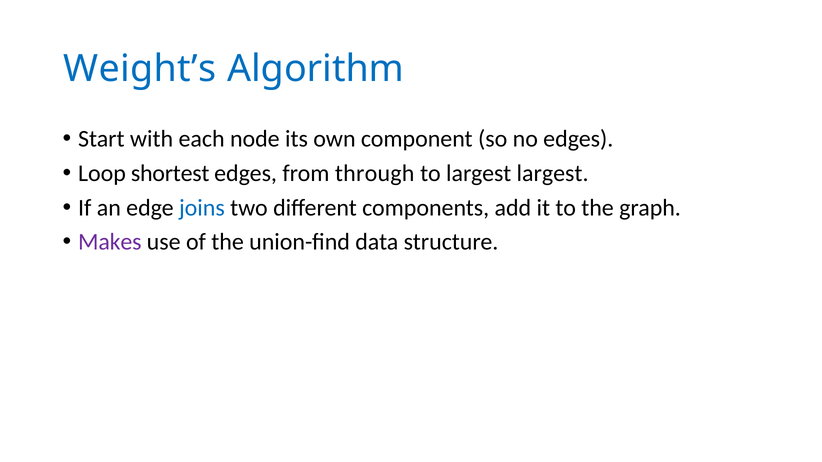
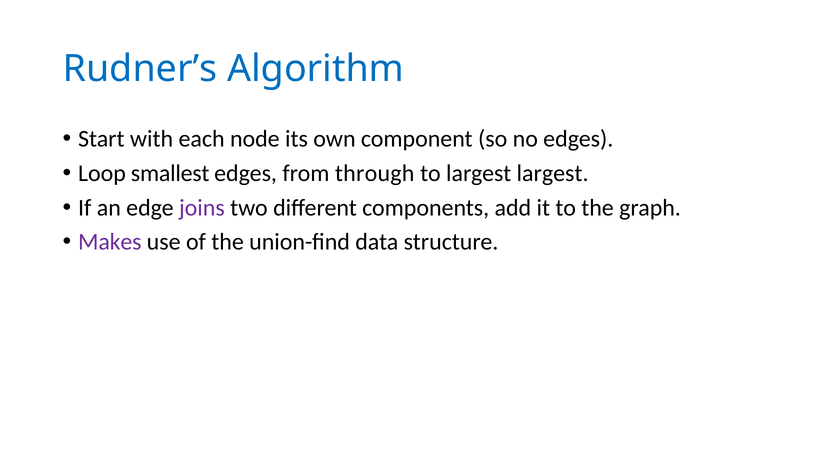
Weight’s: Weight’s -> Rudner’s (140, 69)
shortest: shortest -> smallest (170, 173)
joins colour: blue -> purple (202, 208)
